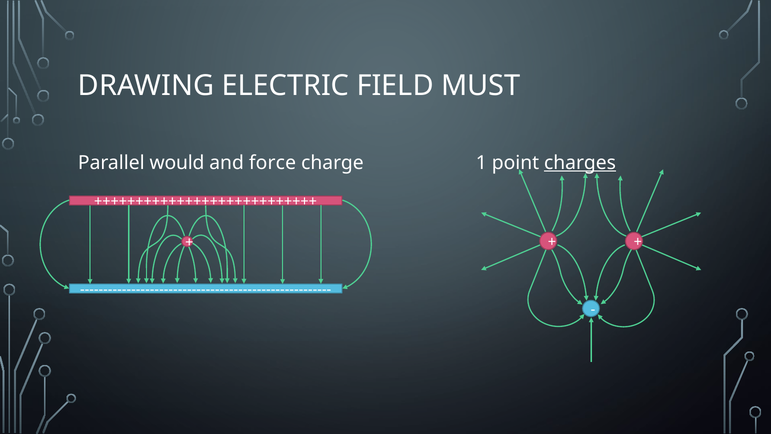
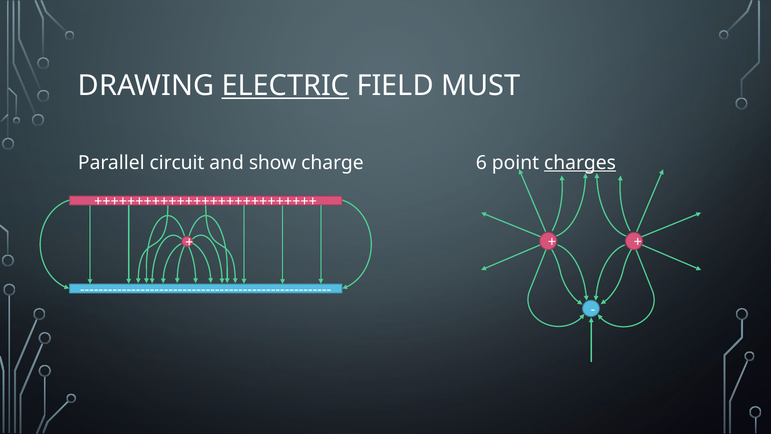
ELECTRIC underline: none -> present (285, 86)
would: would -> circuit (177, 163)
force: force -> show (273, 163)
1: 1 -> 6 (481, 163)
